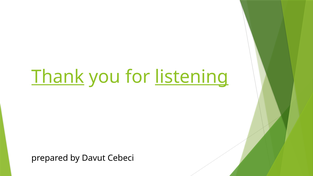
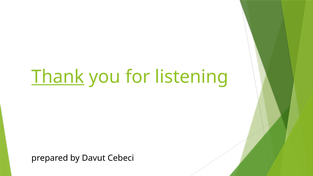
listening underline: present -> none (192, 77)
